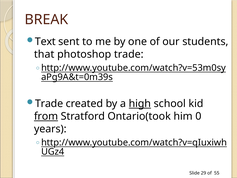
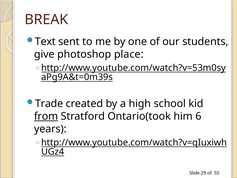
that: that -> give (44, 54)
photoshop trade: trade -> place (129, 54)
high underline: present -> none (140, 103)
0: 0 -> 6 (198, 116)
